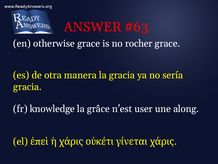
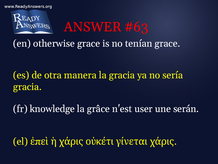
rocher: rocher -> tenían (139, 43)
along: along -> serán (186, 109)
